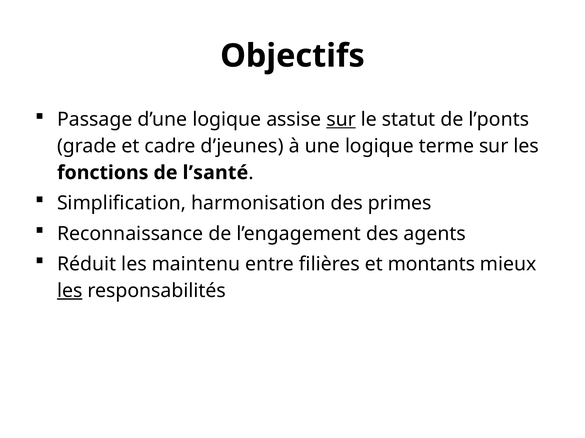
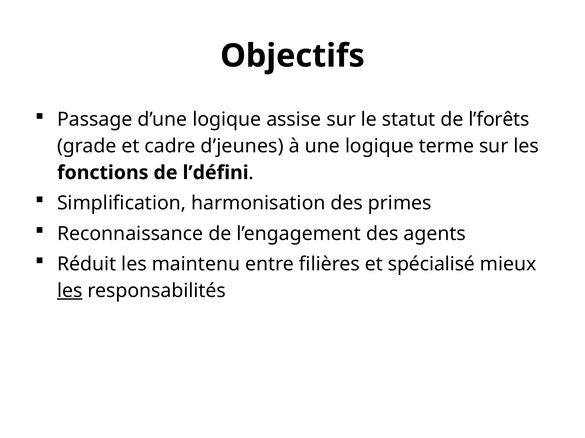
sur underline: present -> none (341, 120)
l’ponts: l’ponts -> l’forêts (499, 120)
l’santé: l’santé -> l’défini (216, 173)
montants: montants -> spécialisé (431, 265)
